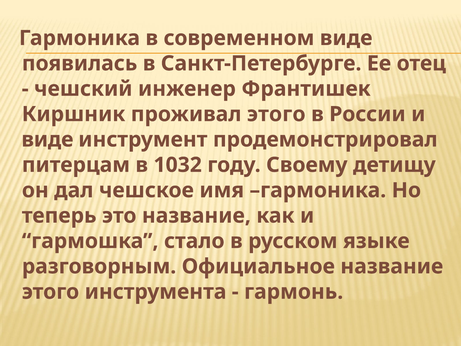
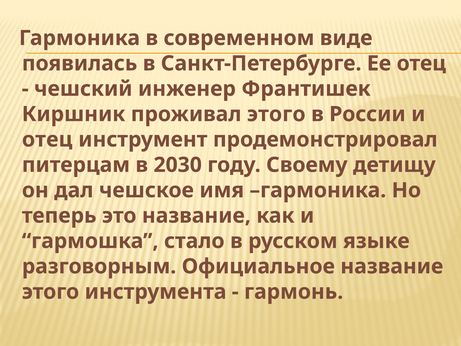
виде: виде -> отец (47, 139)
1032: 1032 -> 2030 (178, 165)
